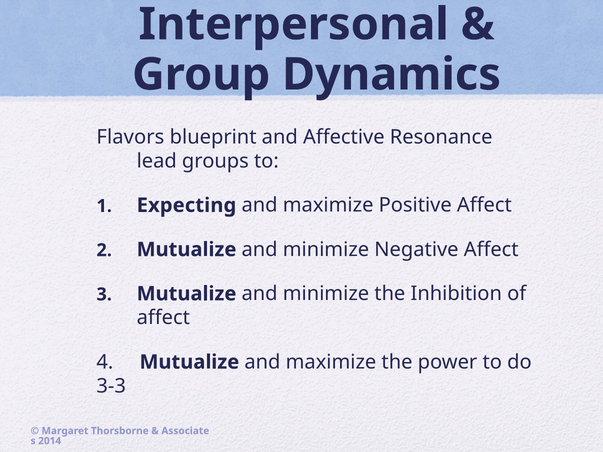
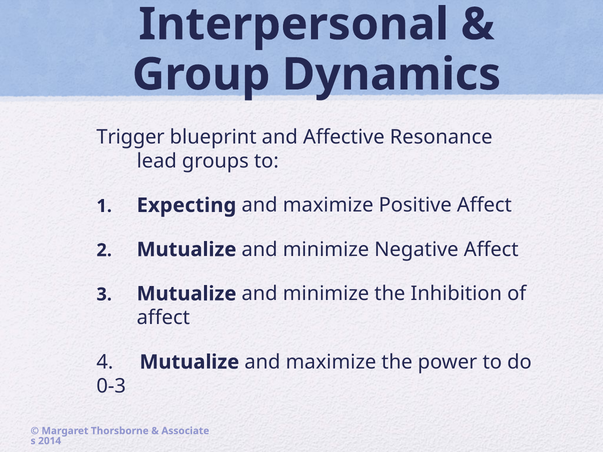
Flavors: Flavors -> Trigger (131, 137)
3-3: 3-3 -> 0-3 (111, 386)
